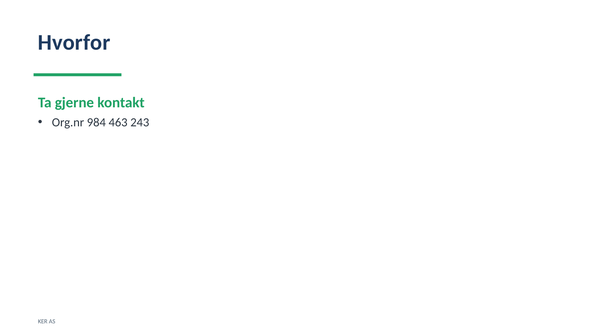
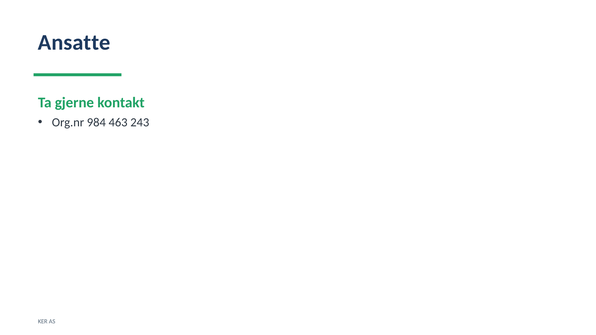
Hvorfor: Hvorfor -> Ansatte (74, 43)
